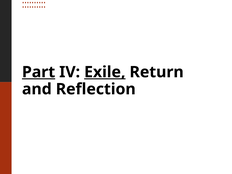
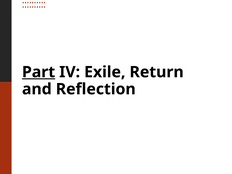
Exile underline: present -> none (105, 72)
